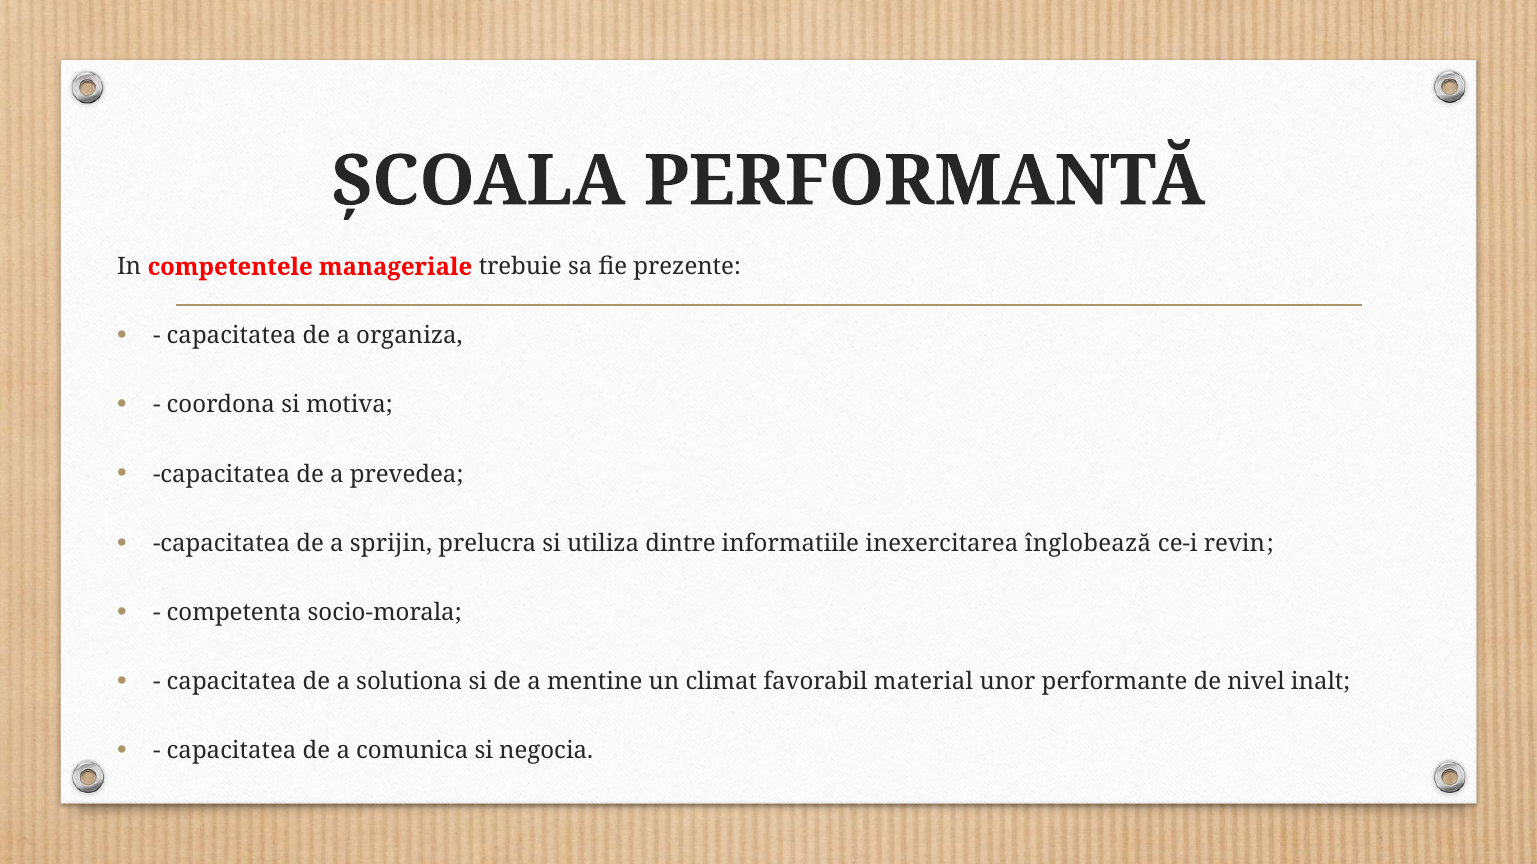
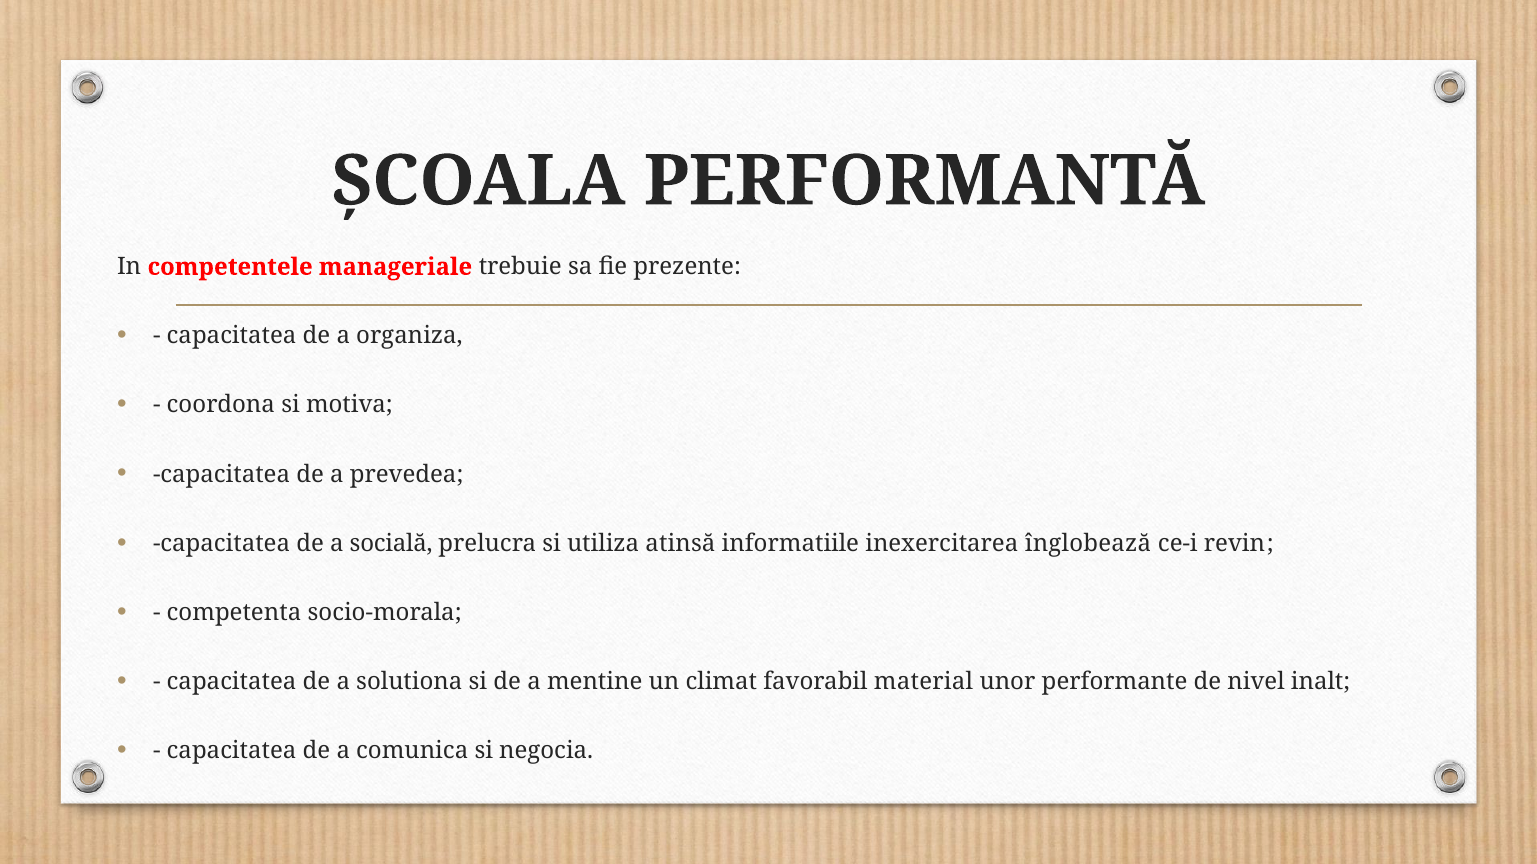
sprijin: sprijin -> socială (391, 544)
dintre: dintre -> atinsă (680, 544)
